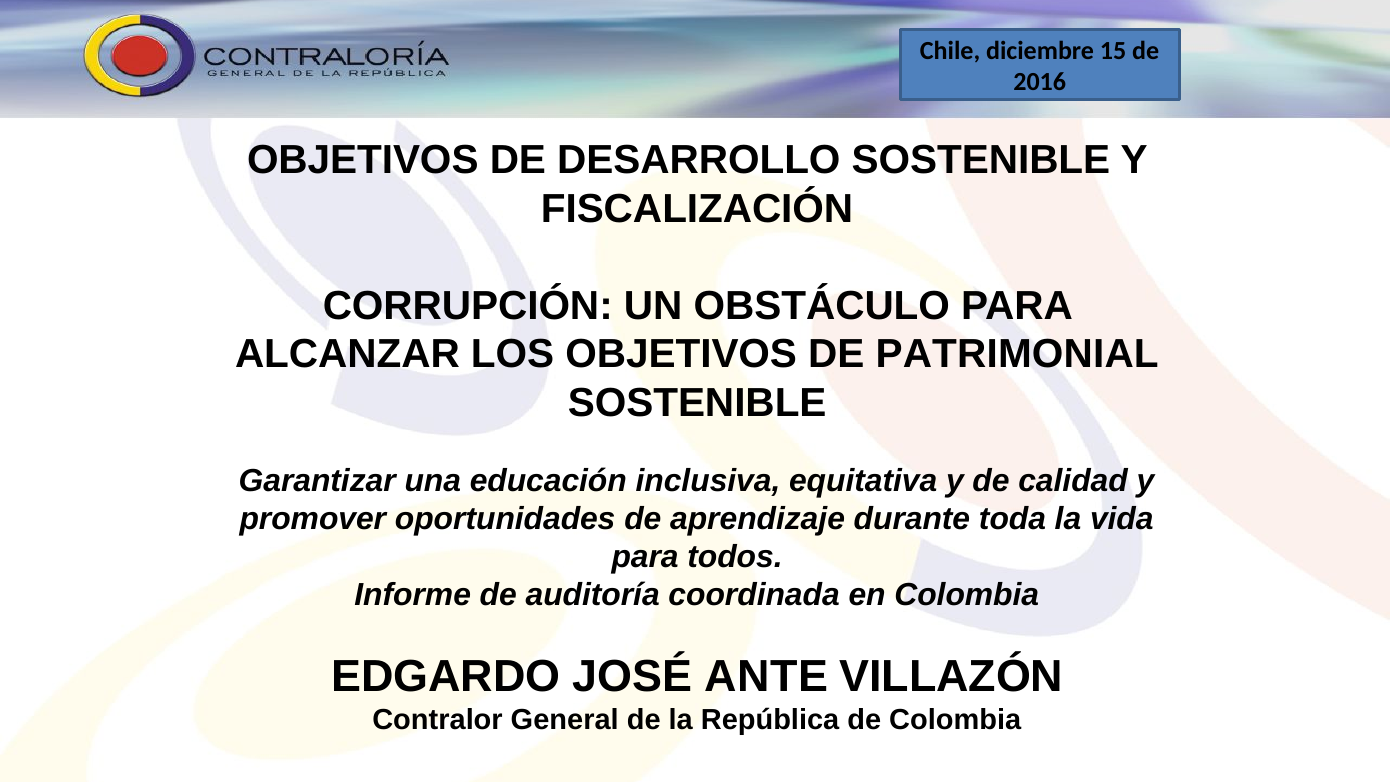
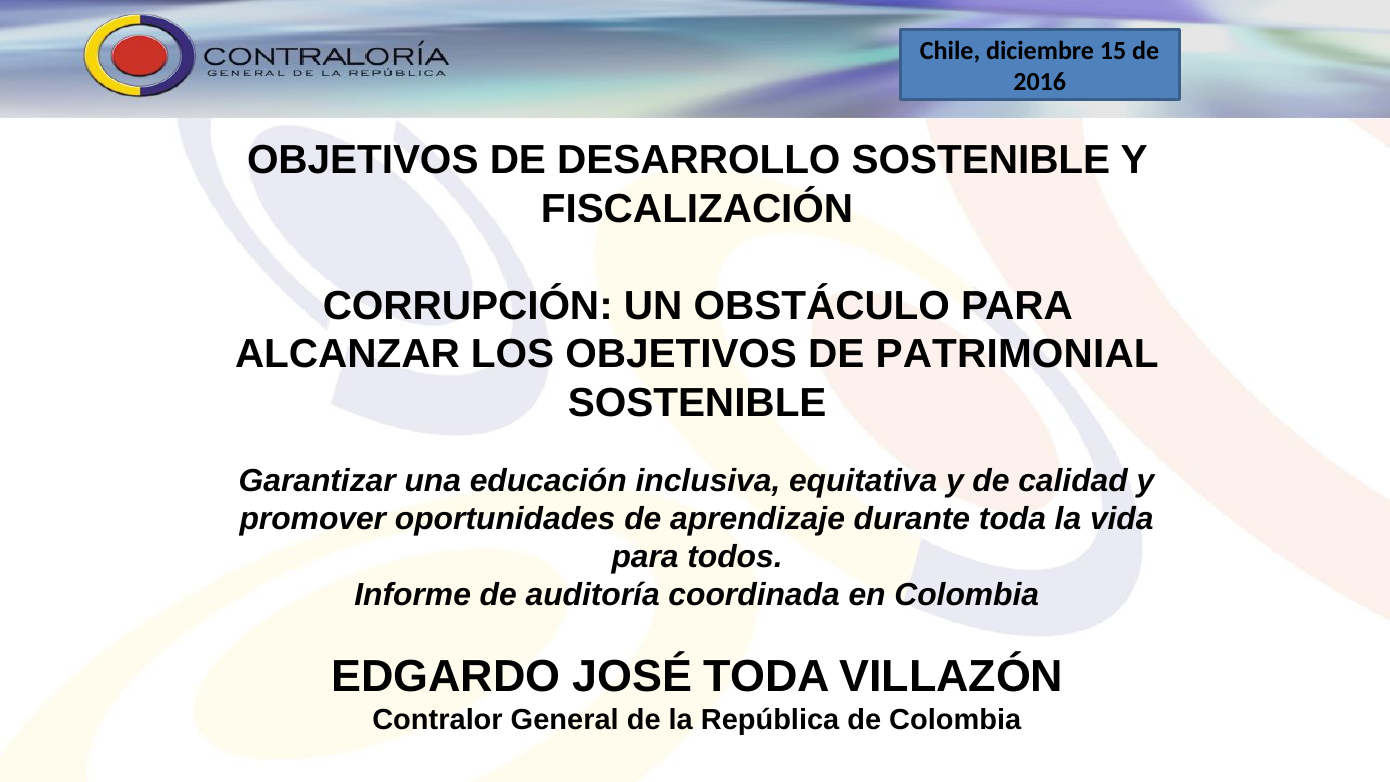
JOSÉ ANTE: ANTE -> TODA (767, 677)
